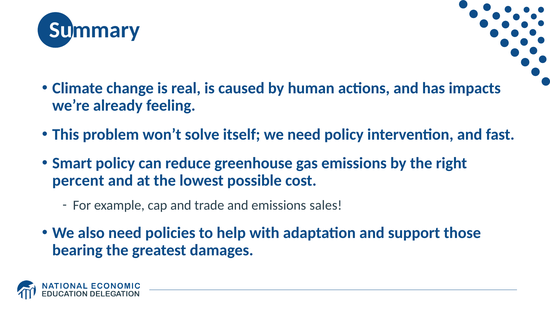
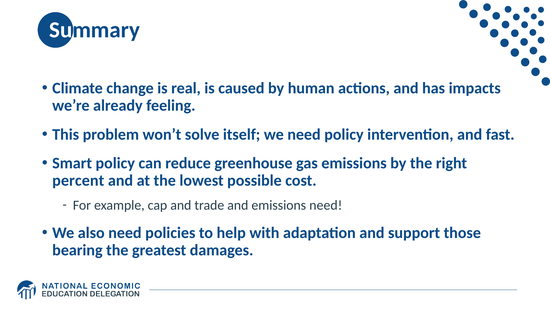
emissions sales: sales -> need (326, 205)
